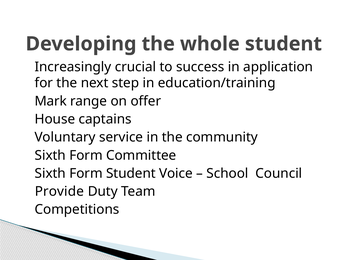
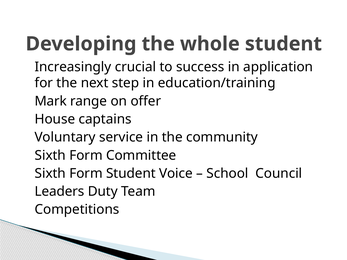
Provide: Provide -> Leaders (60, 192)
